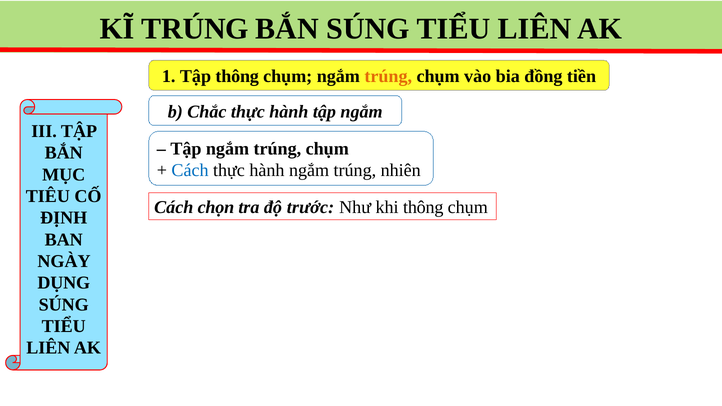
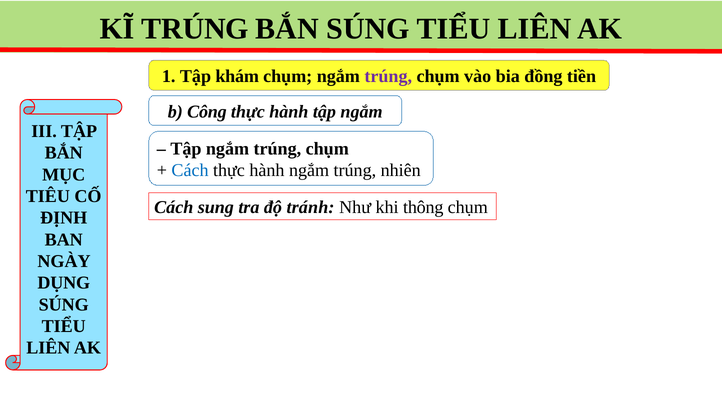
Tập thông: thông -> khám (237, 77)
trúng colour: orange -> purple (388, 77)
Chắc: Chắc -> Công (207, 112)
chọn: chọn -> sung (216, 207)
trước: trước -> tránh (310, 207)
